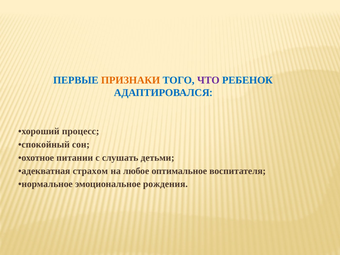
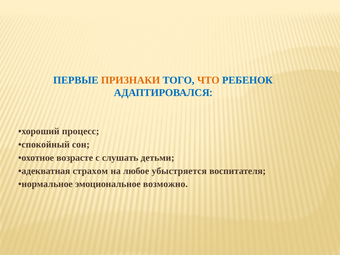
ЧТО colour: purple -> orange (208, 80)
питании: питании -> возрасте (75, 158)
оптимальное: оптимальное -> убыстряется (179, 171)
рождения: рождения -> возможно (165, 184)
